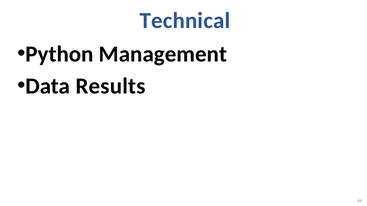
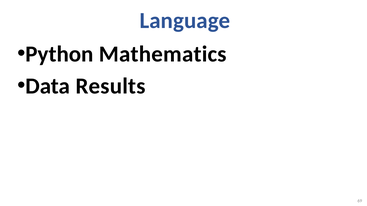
Technical: Technical -> Language (185, 21)
Management: Management -> Mathematics (163, 54)
